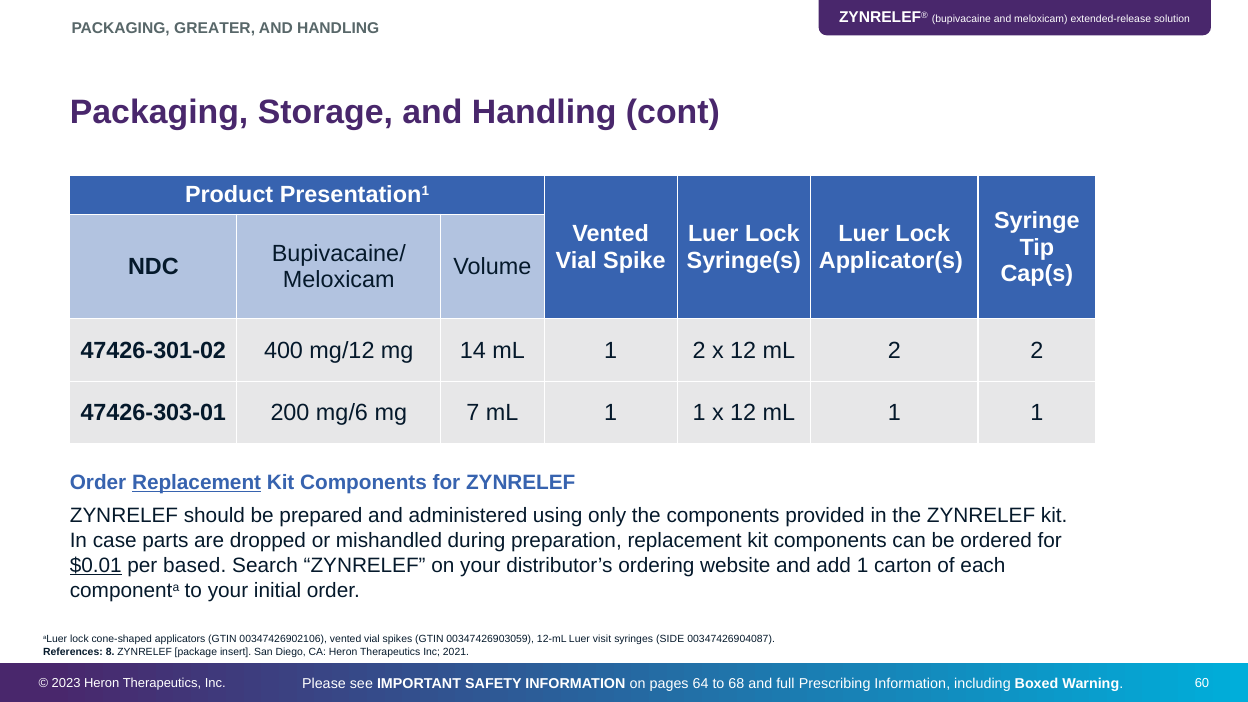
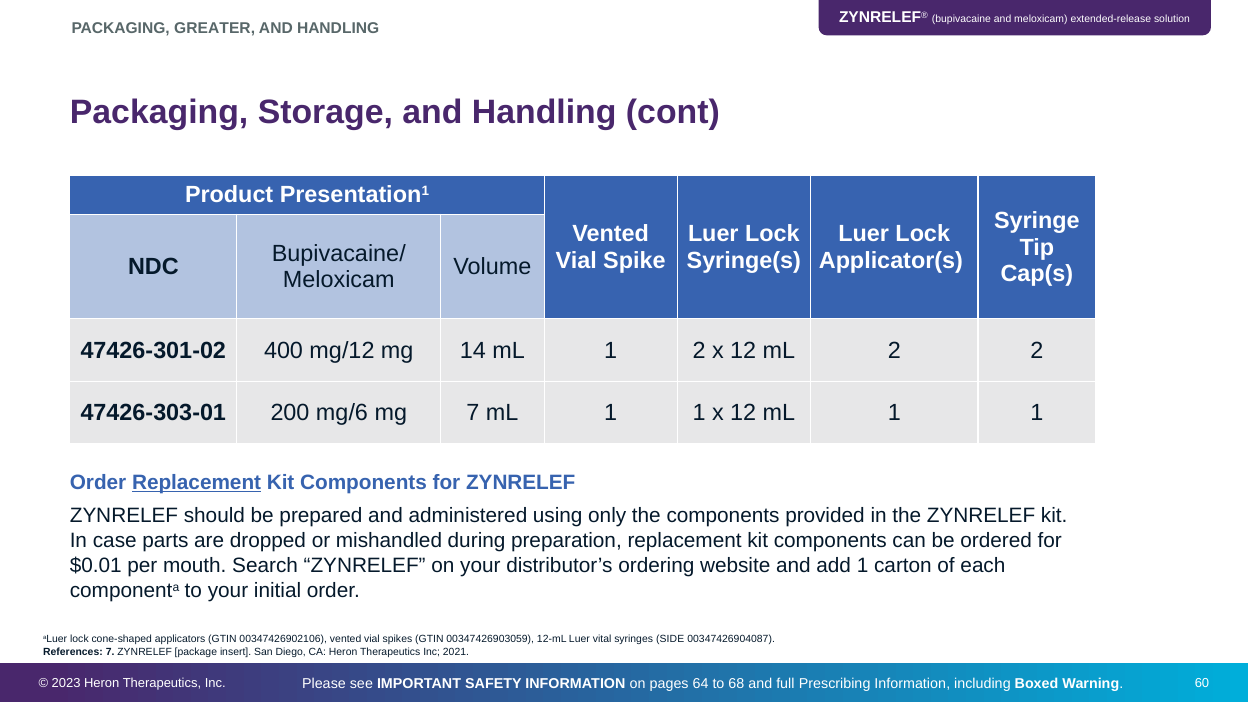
$0.01 underline: present -> none (96, 565)
based: based -> mouth (195, 565)
visit: visit -> vital (602, 639)
References 8: 8 -> 7 (110, 652)
